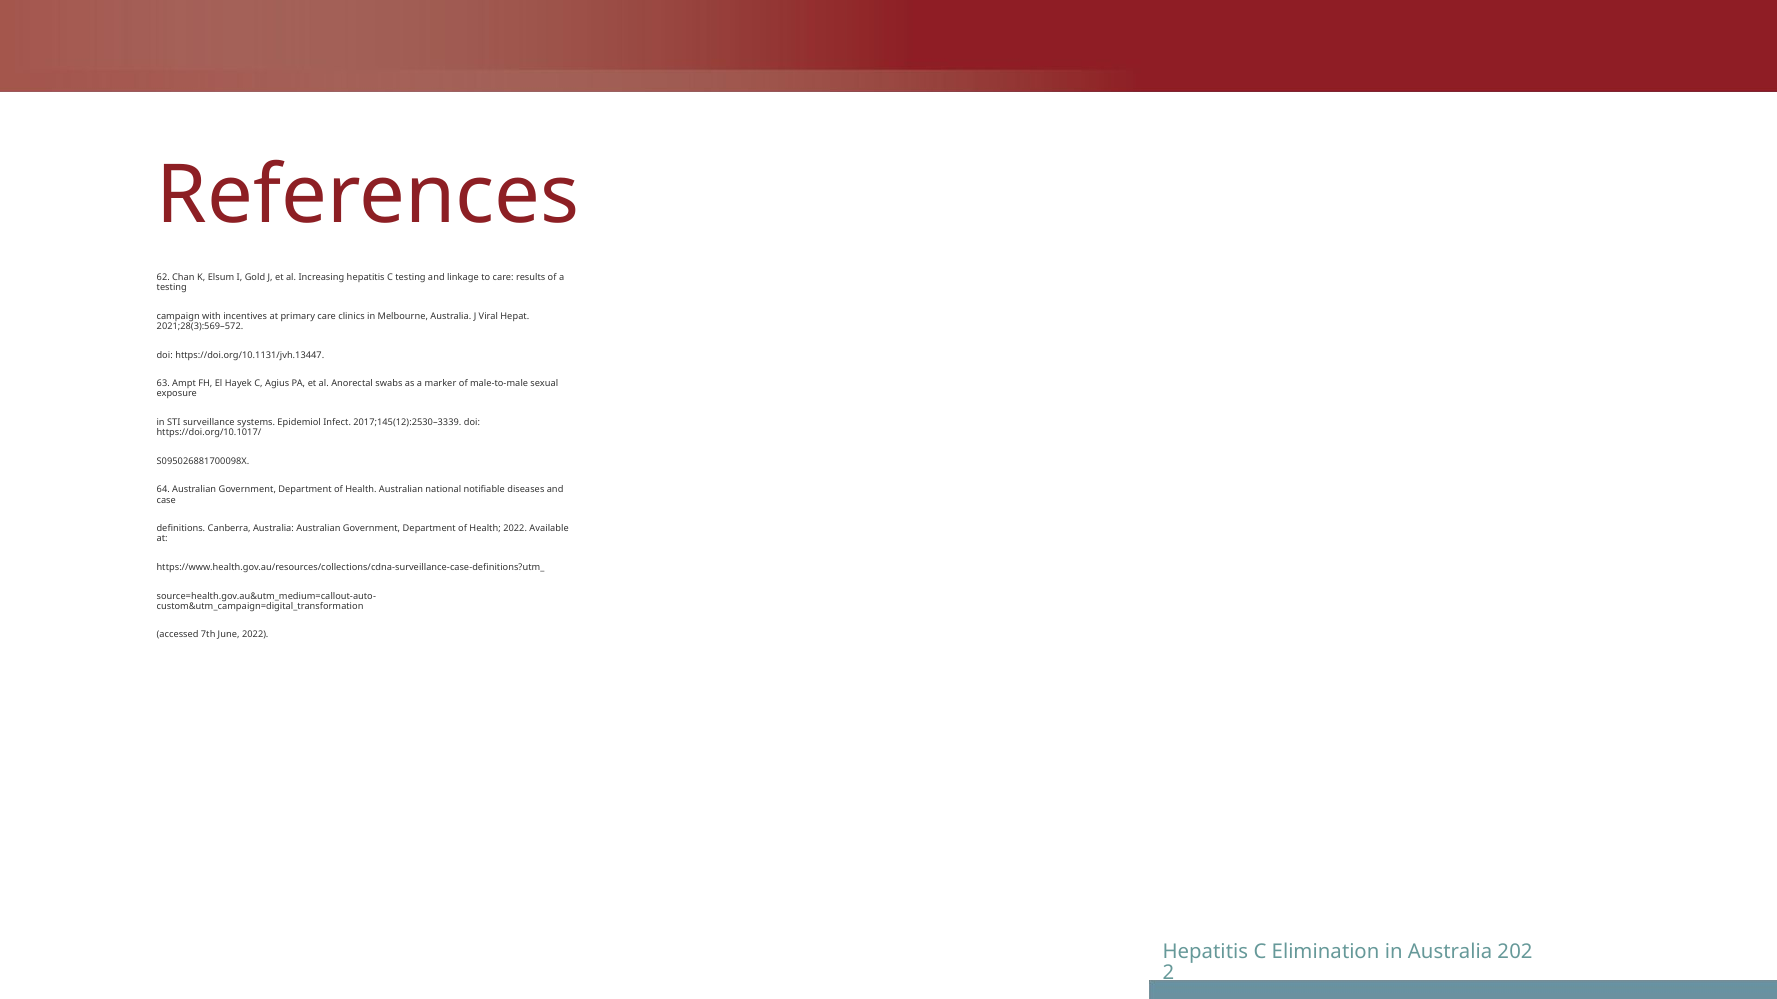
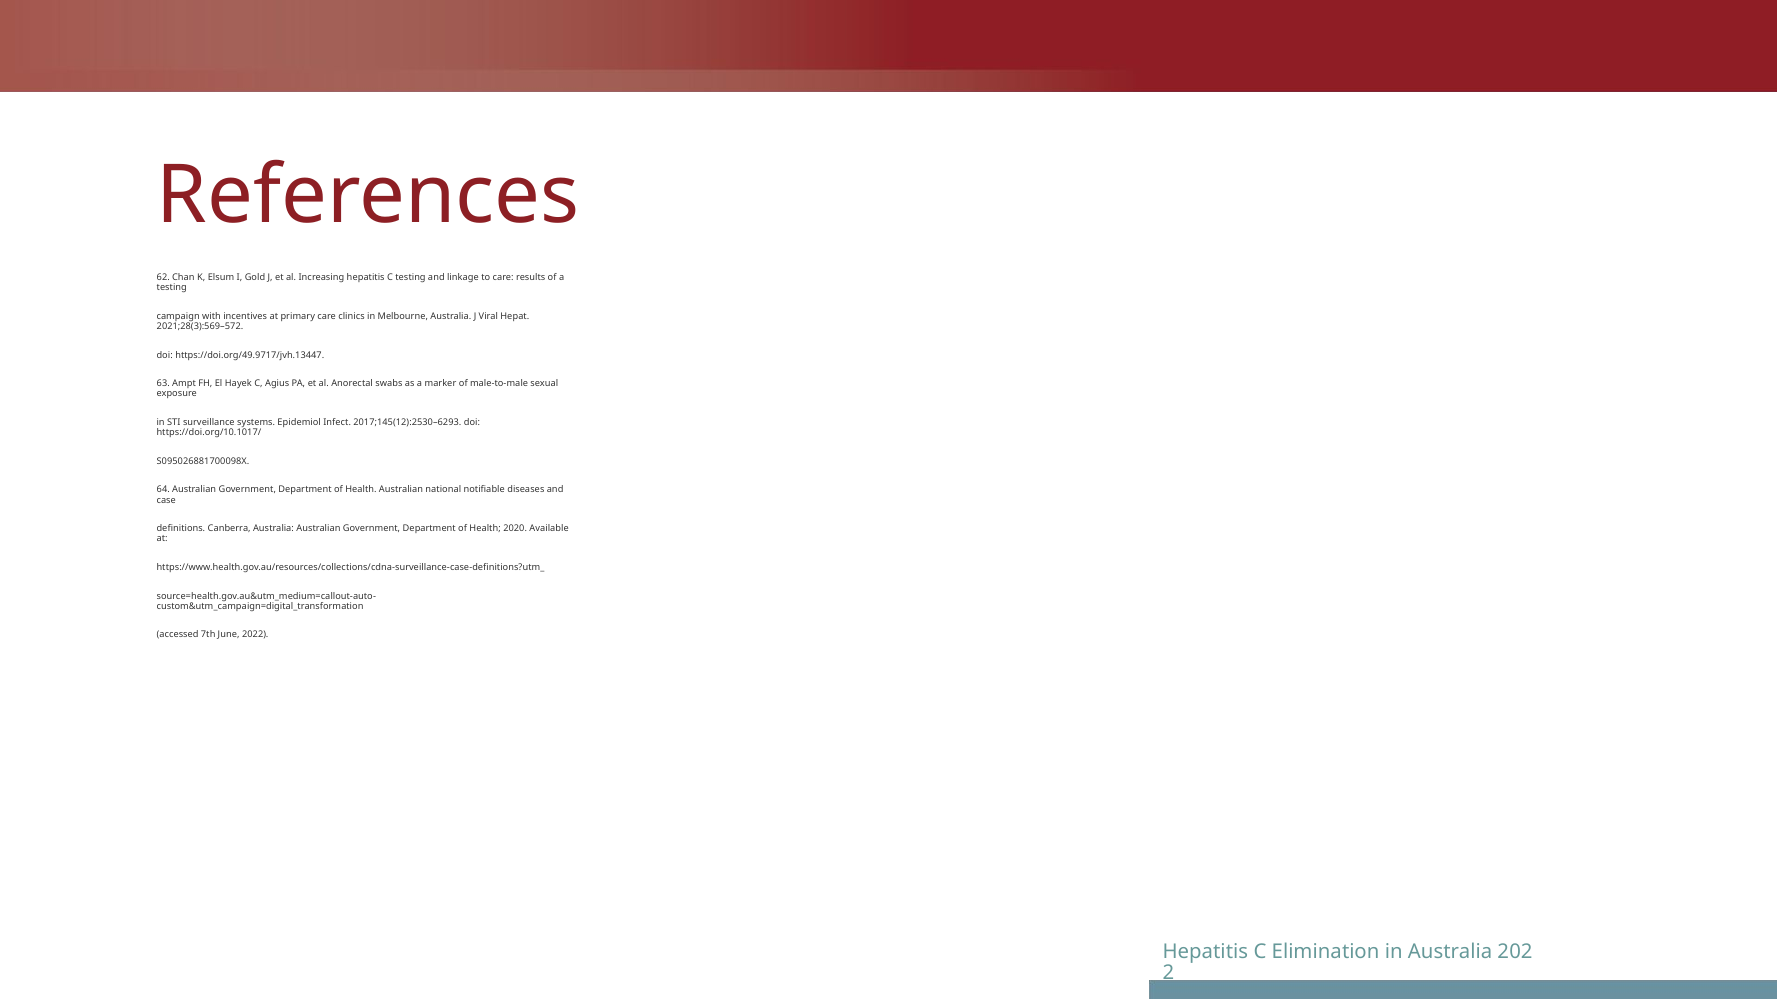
https://doi.org/10.1131/jvh.13447: https://doi.org/10.1131/jvh.13447 -> https://doi.org/49.9717/jvh.13447 (250, 355)
2017;145(12):2530–3339: 2017;145(12):2530–3339 -> 2017;145(12):2530–6293 (407, 423)
Health 2022: 2022 -> 2020 (515, 529)
